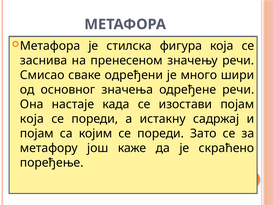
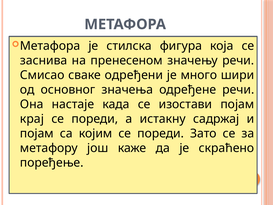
која: која -> крај (32, 119)
